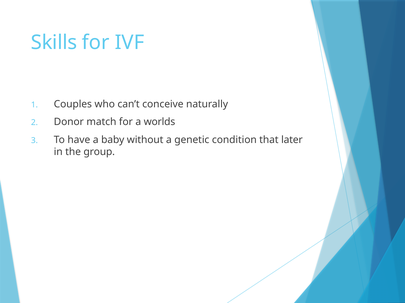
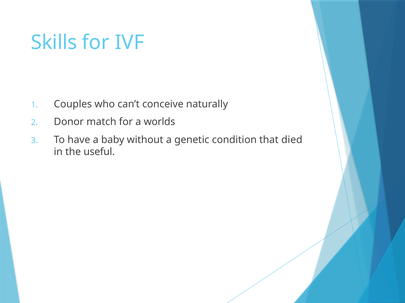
later: later -> died (292, 140)
group: group -> useful (99, 152)
